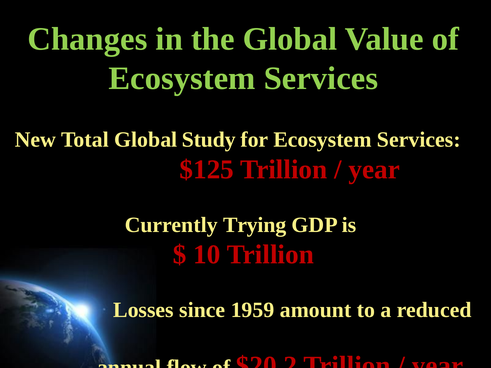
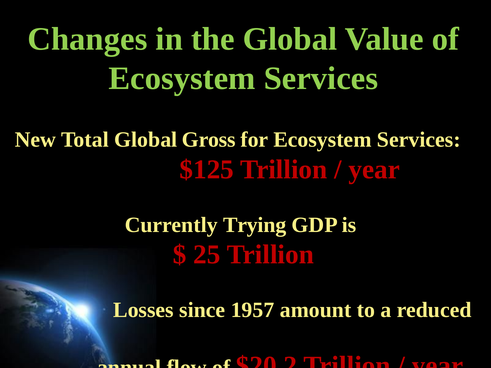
Study: Study -> Gross (209, 140)
10: 10 -> 25 (207, 255)
1959: 1959 -> 1957 (253, 310)
